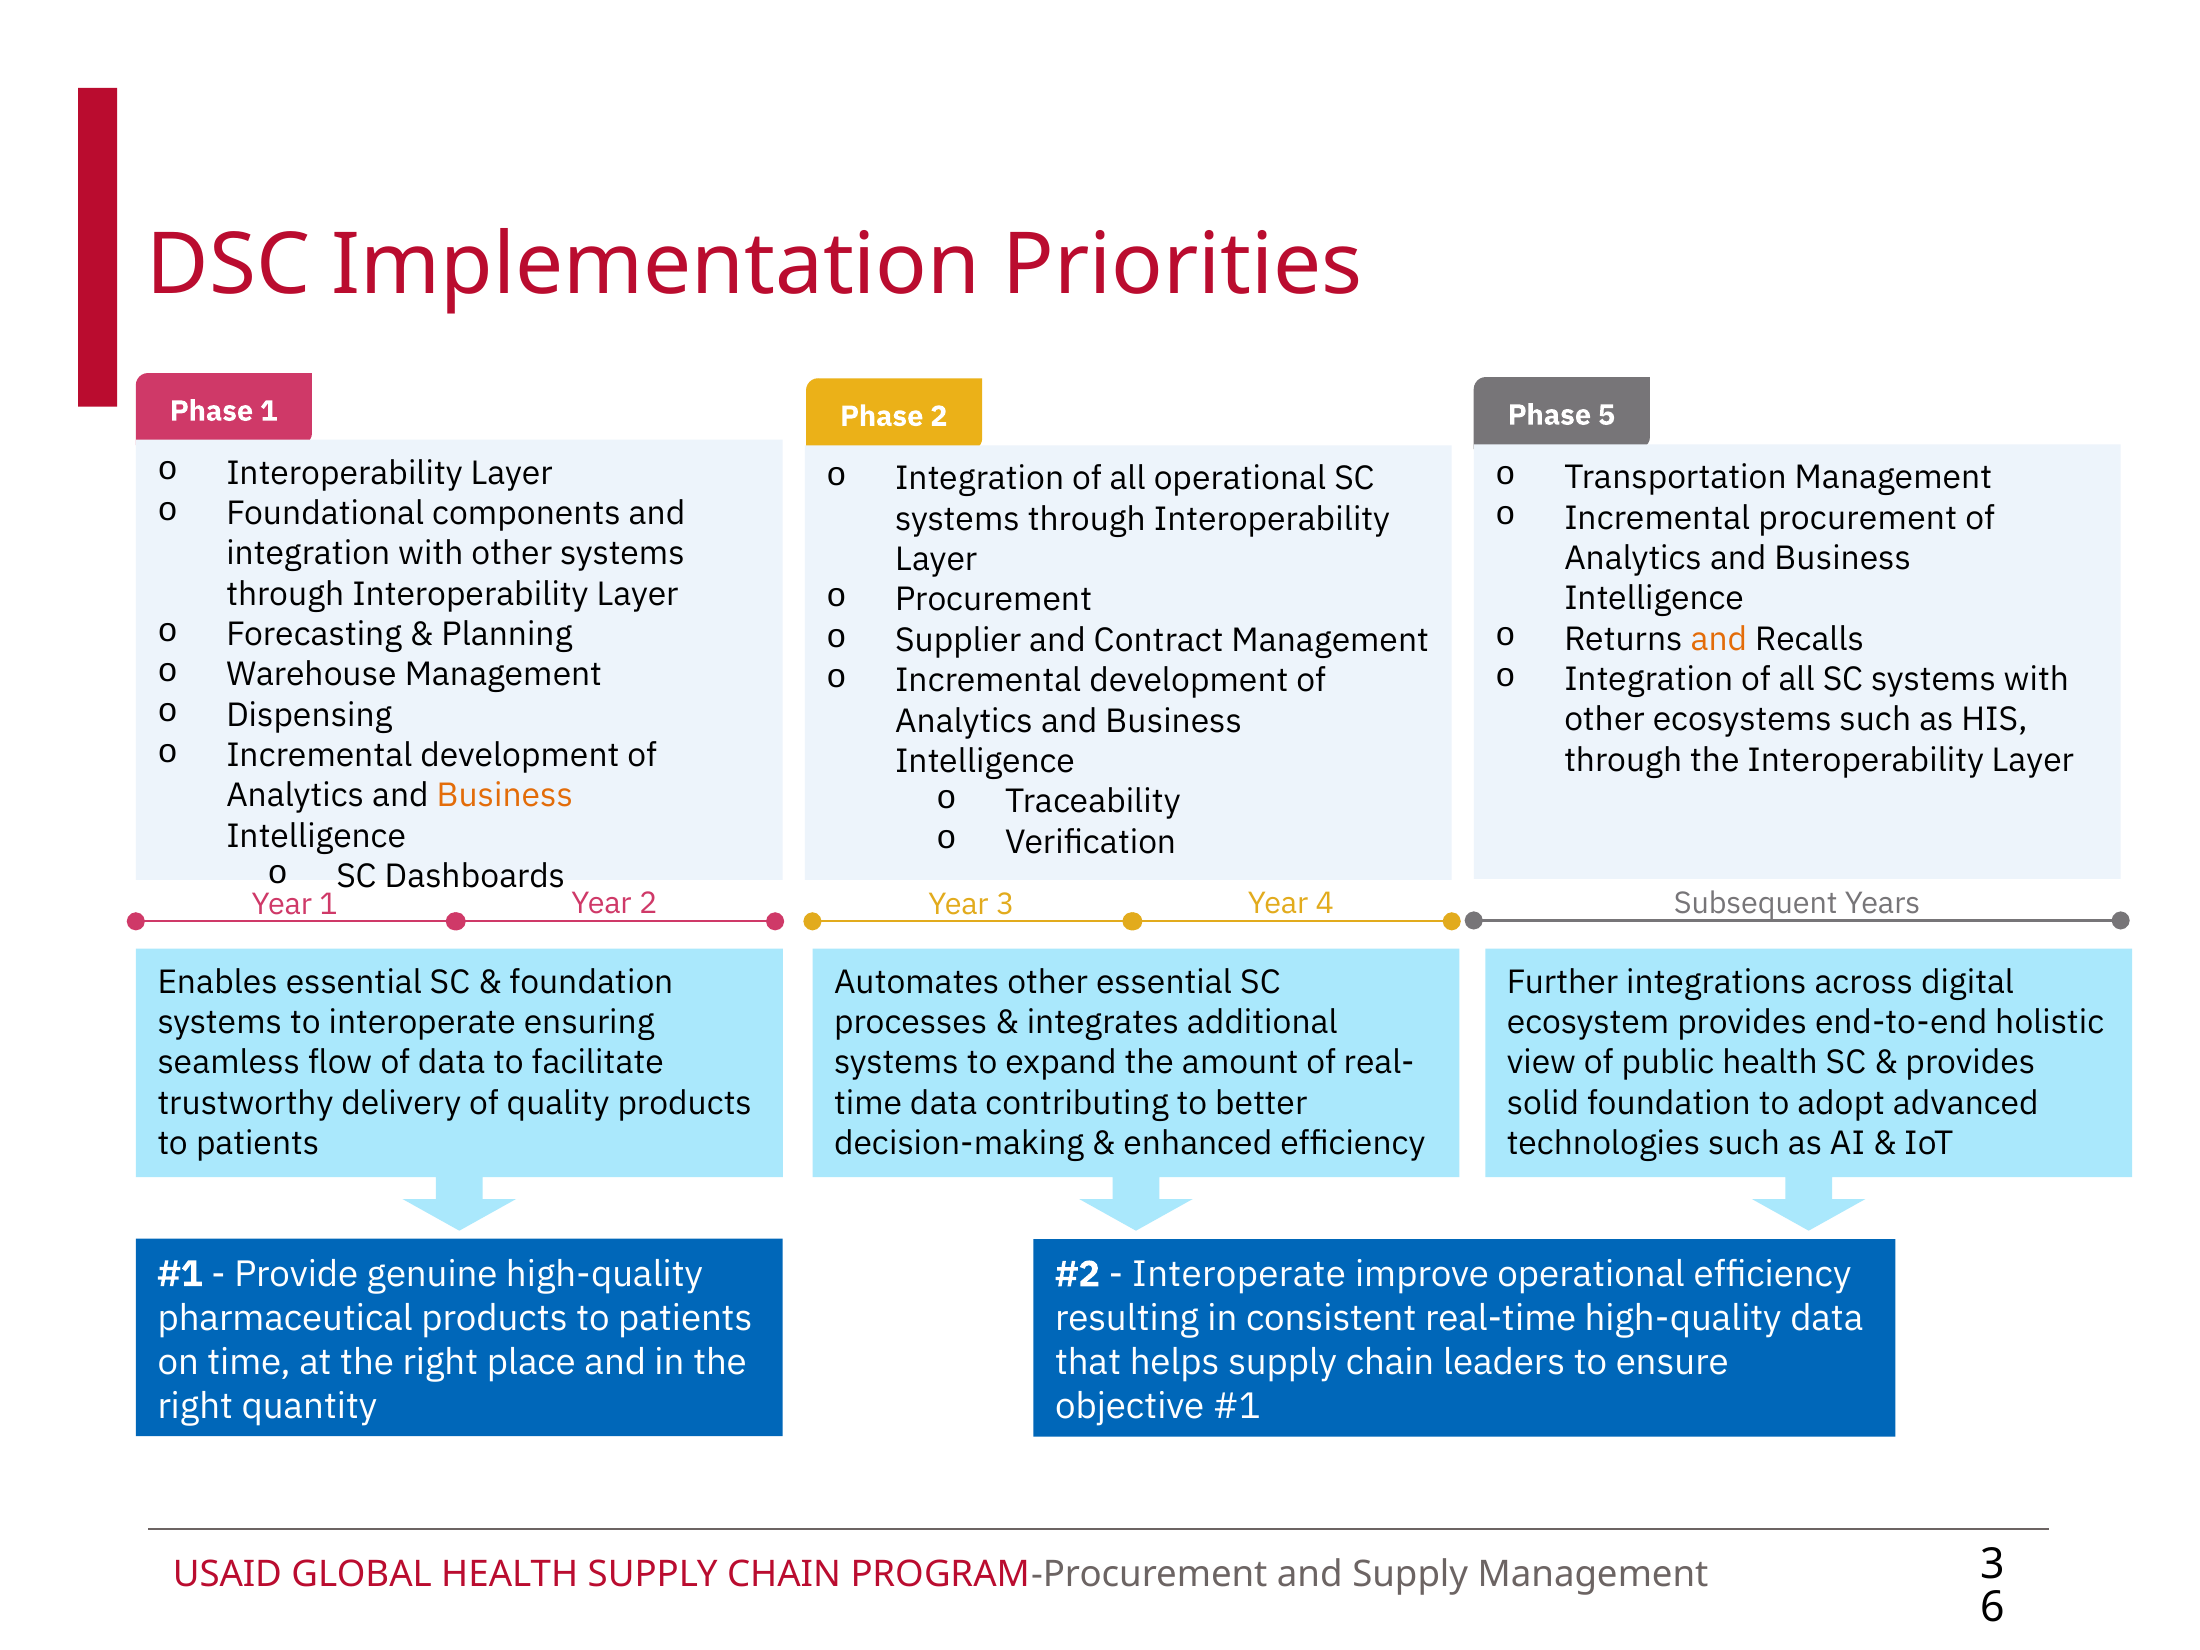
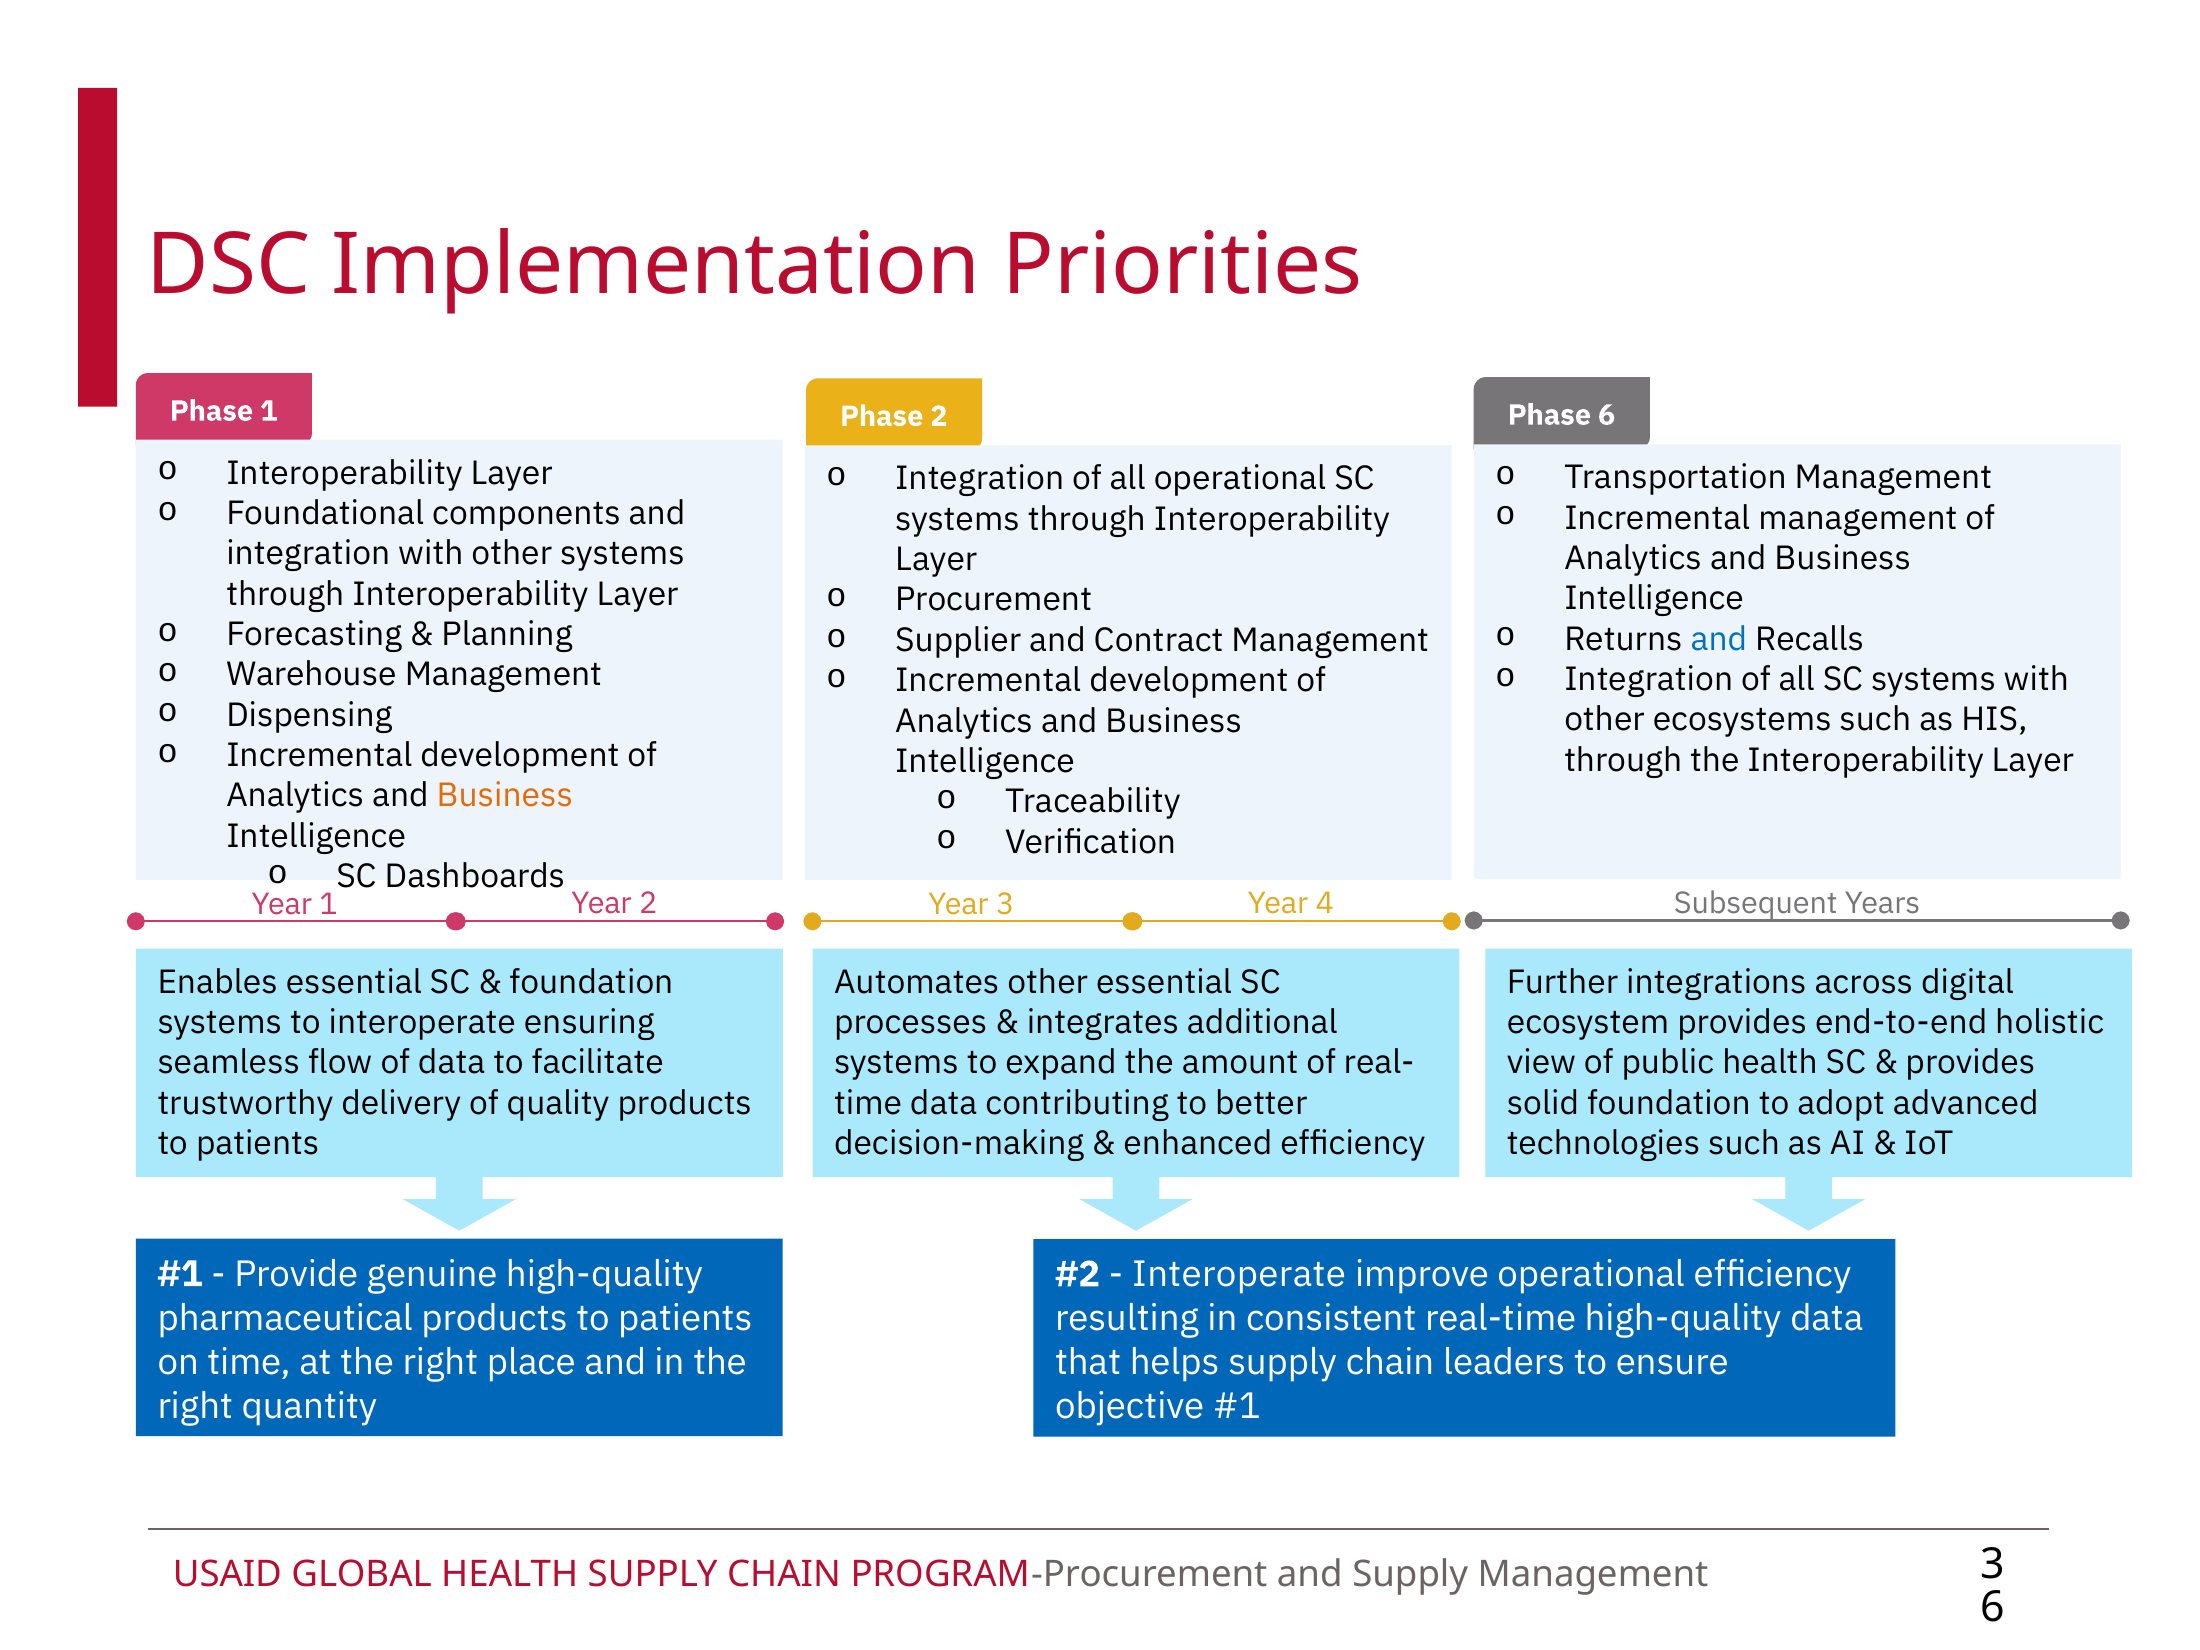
Phase 5: 5 -> 6 (1607, 415)
Incremental procurement: procurement -> management (1858, 518)
and colour: orange -> blue (1719, 639)
